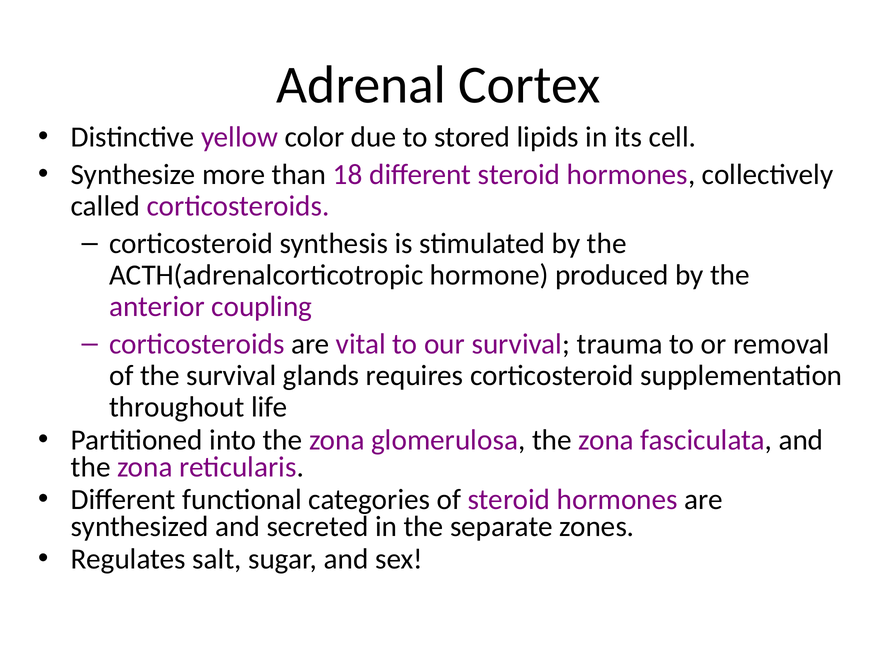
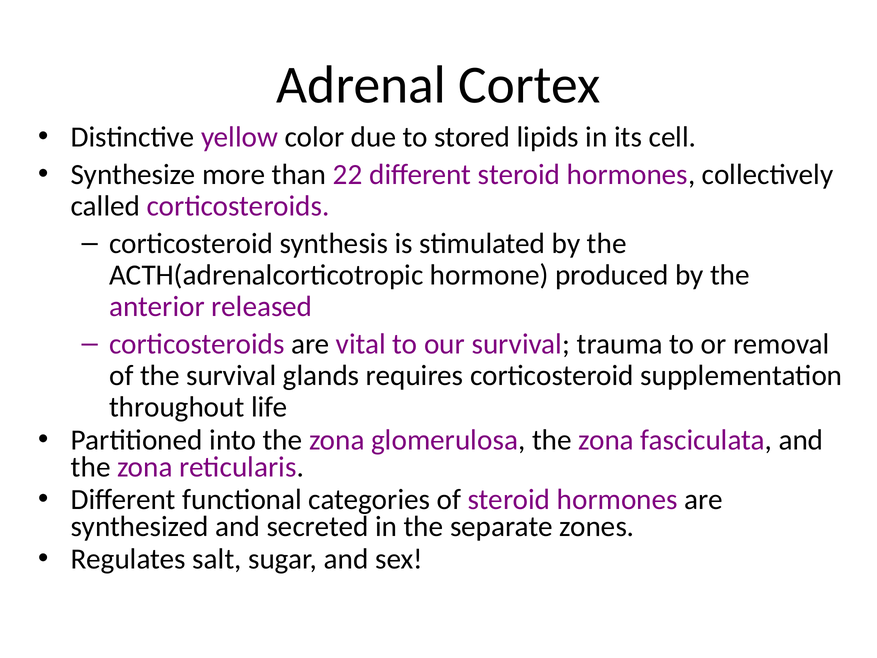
18: 18 -> 22 (348, 174)
coupling: coupling -> released (262, 306)
